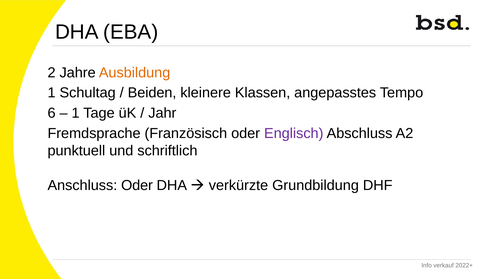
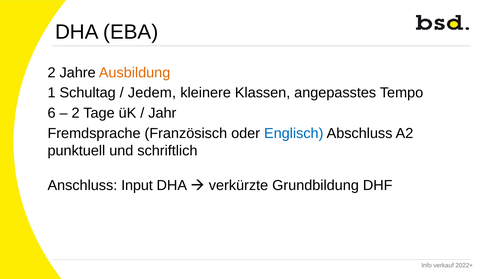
Beiden: Beiden -> Jedem (152, 93)
1: 1 -> 2 (76, 113)
Englisch colour: purple -> blue (294, 133)
Anschluss Oder: Oder -> Input (137, 186)
